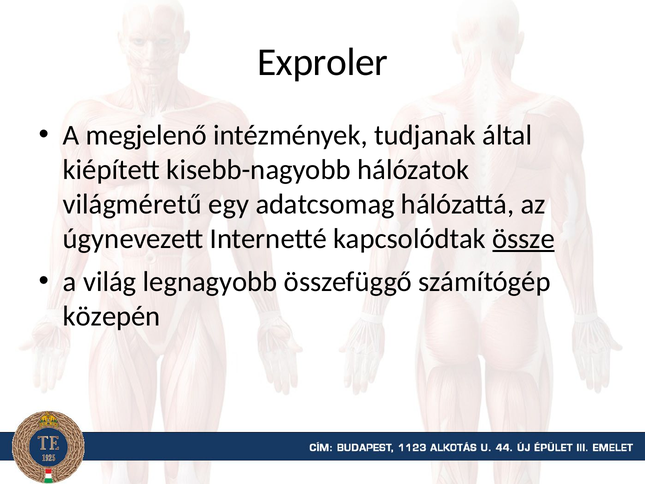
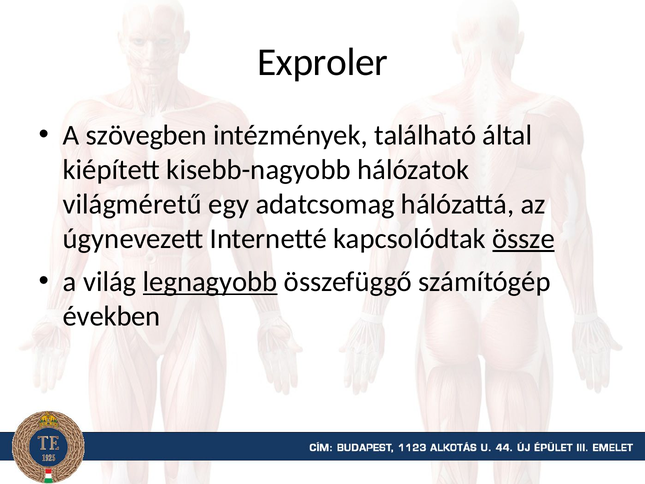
megjelenő: megjelenő -> szövegben (146, 135)
tudjanak: tudjanak -> található (425, 135)
legnagyobb underline: none -> present (210, 282)
közepén: közepén -> években (112, 316)
